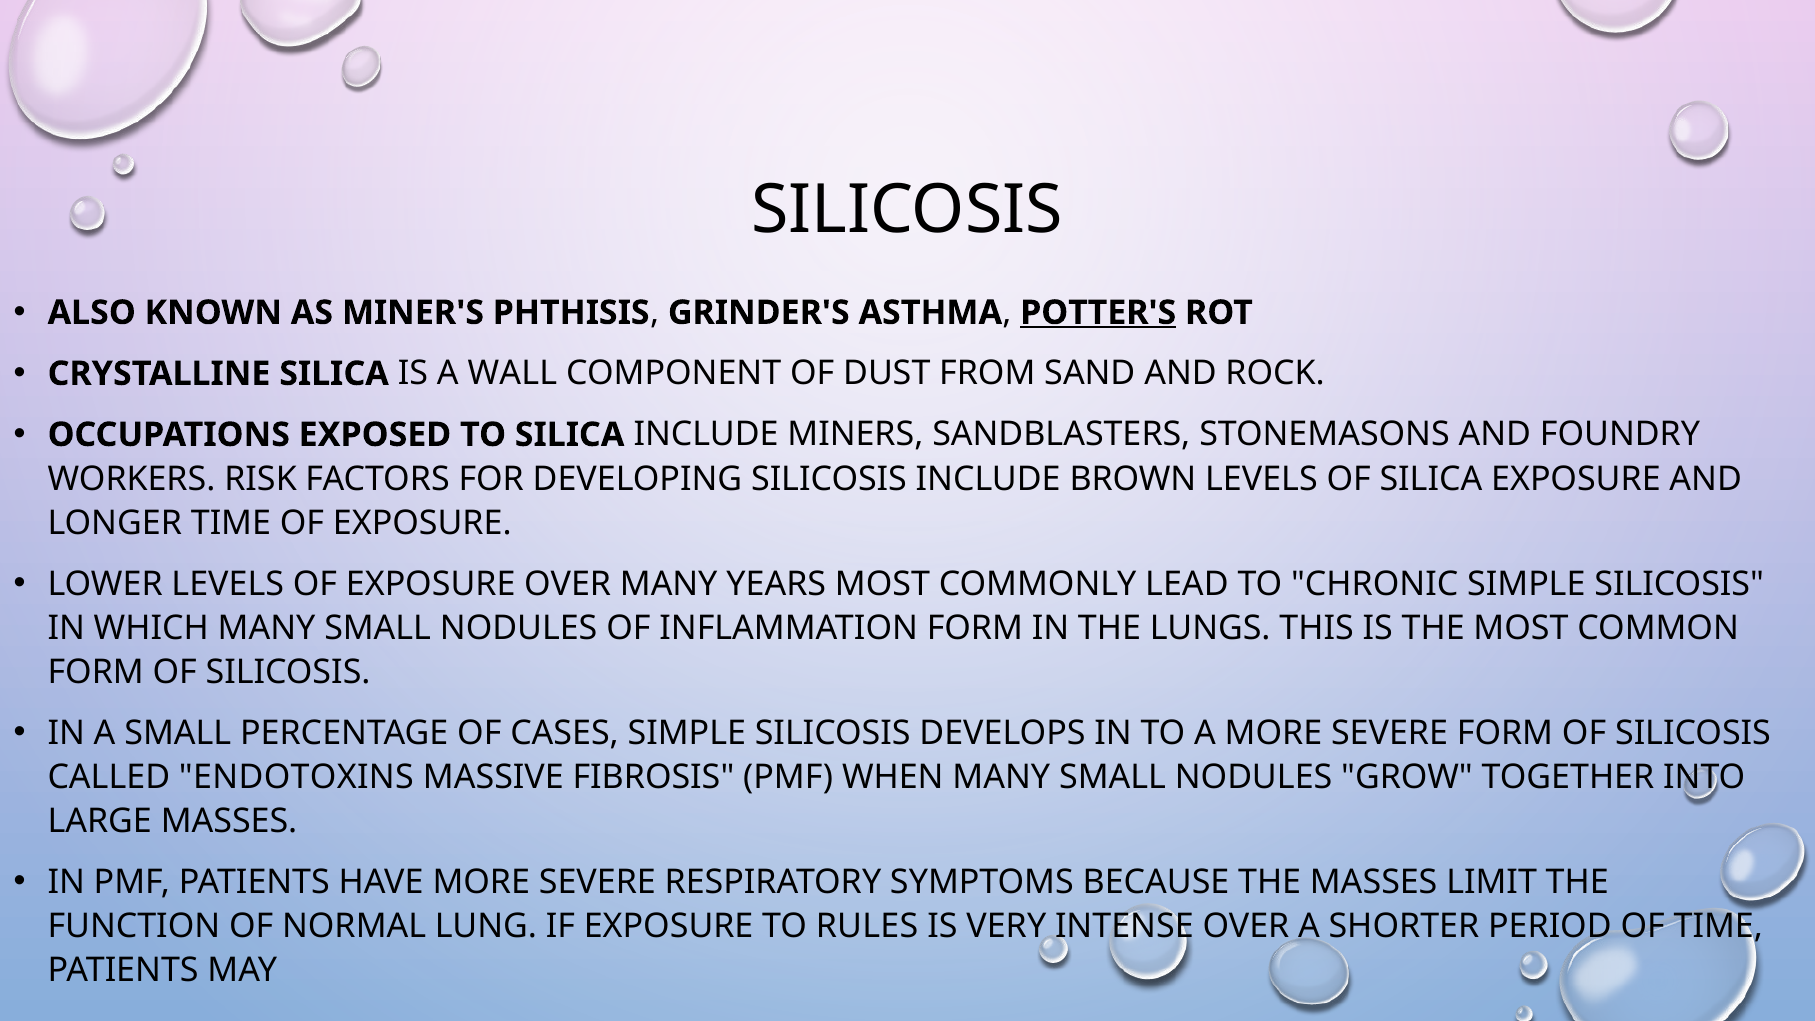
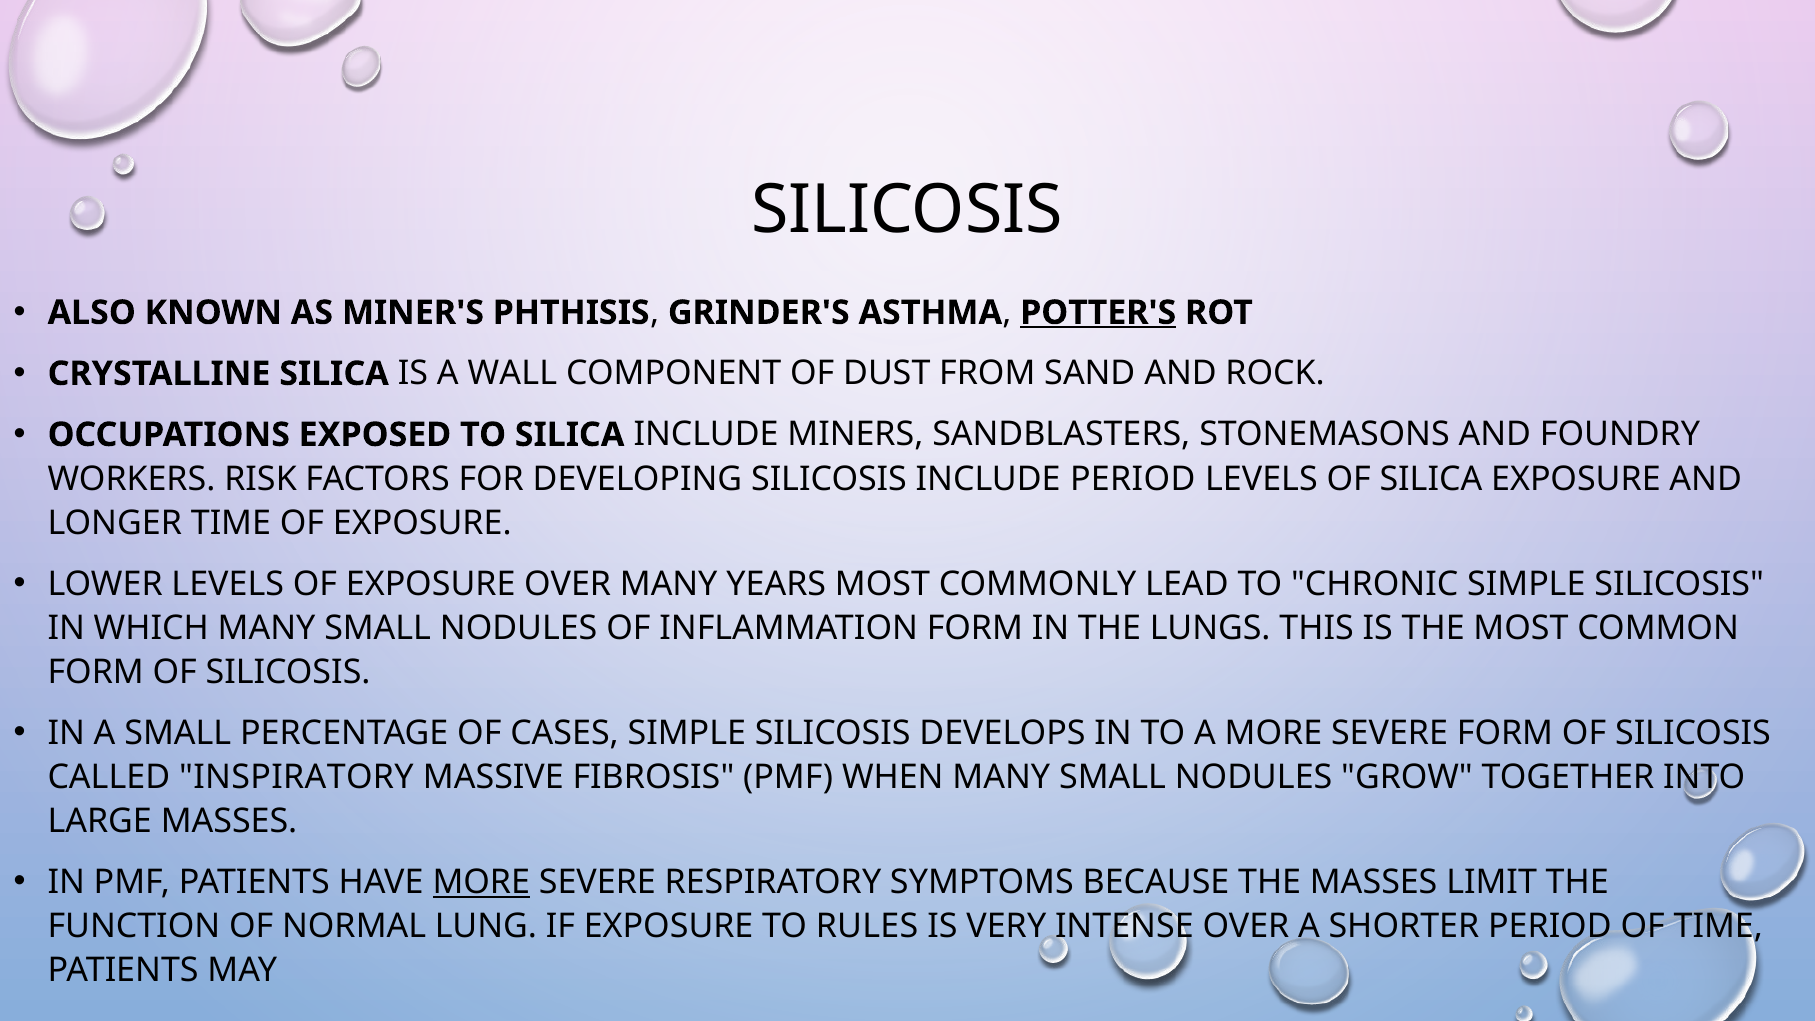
INCLUDE BROWN: BROWN -> PERIOD (1133, 479)
ENDOTOXINS: ENDOTOXINS -> INSPIRATORY (296, 777)
MORE underline: none -> present (481, 882)
